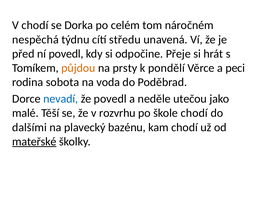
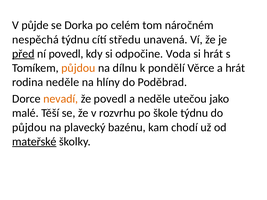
V chodí: chodí -> půjde (35, 25)
před underline: none -> present (23, 54)
Přeje: Přeje -> Voda (178, 54)
prsty: prsty -> dílnu (125, 68)
a peci: peci -> hrát (235, 68)
rodina sobota: sobota -> neděle (62, 82)
voda: voda -> hlíny (108, 82)
nevadí colour: blue -> orange (61, 99)
škole chodí: chodí -> týdnu (194, 113)
dalšími: dalšími -> půjdou (29, 127)
